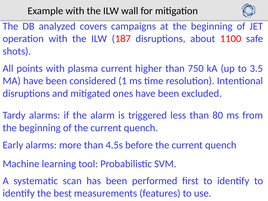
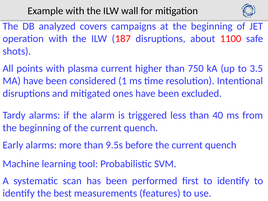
80: 80 -> 40 (218, 115)
4.5s: 4.5s -> 9.5s (114, 145)
